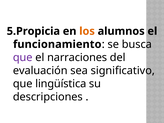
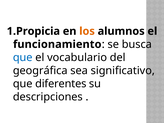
5.Propicia: 5.Propicia -> 1.Propicia (33, 31)
que colour: purple -> blue (23, 57)
narraciones: narraciones -> vocabulario (77, 57)
evaluación: evaluación -> geográfica (40, 71)
lingüística: lingüística -> diferentes (61, 84)
